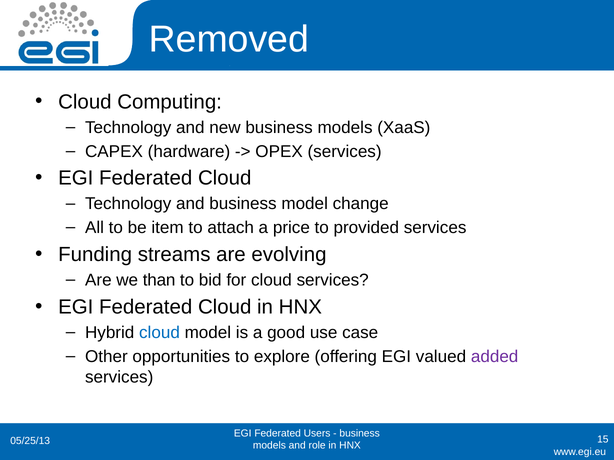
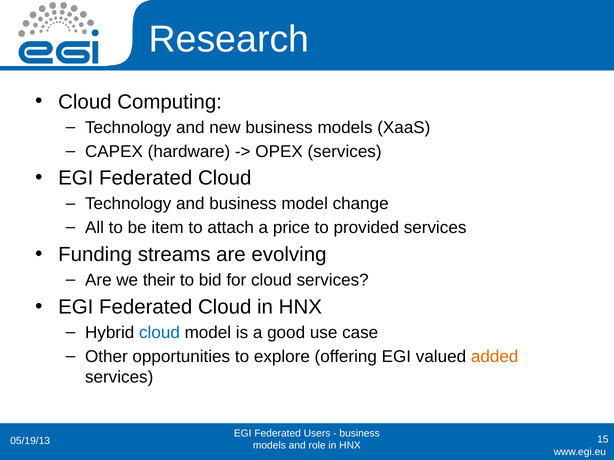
Removed: Removed -> Research (229, 39)
than: than -> their (159, 280)
added colour: purple -> orange (495, 357)
05/25/13: 05/25/13 -> 05/19/13 (30, 441)
